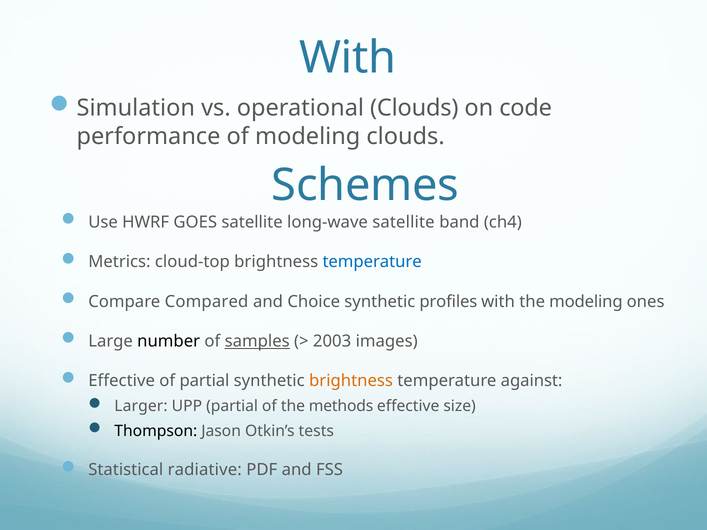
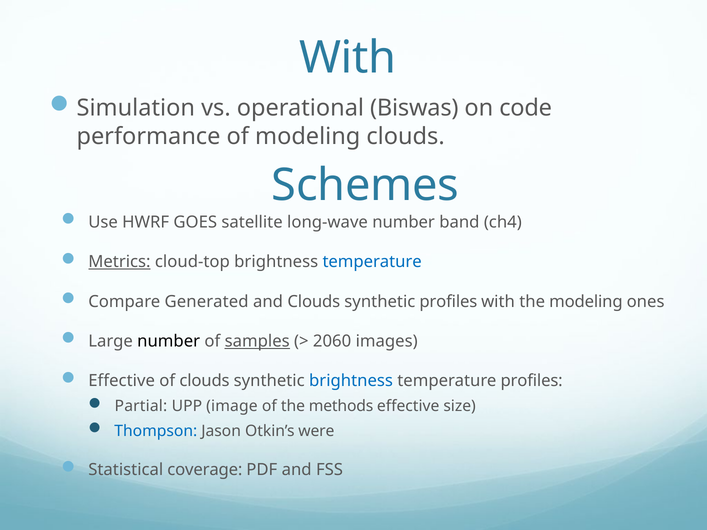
operational Clouds: Clouds -> Biswas (414, 108)
long-wave satellite: satellite -> number (404, 222)
Metrics underline: none -> present (119, 262)
Compared: Compared -> Generated (207, 302)
and Choice: Choice -> Clouds (314, 302)
2003: 2003 -> 2060 (332, 341)
of partial: partial -> clouds (205, 381)
brightness colour: orange -> blue (351, 381)
temperature against: against -> profiles (532, 381)
Larger: Larger -> Partial (141, 406)
UPP partial: partial -> image (232, 406)
Thompson colour: black -> blue (156, 431)
tests: tests -> were (316, 431)
radiative: radiative -> coverage (205, 470)
